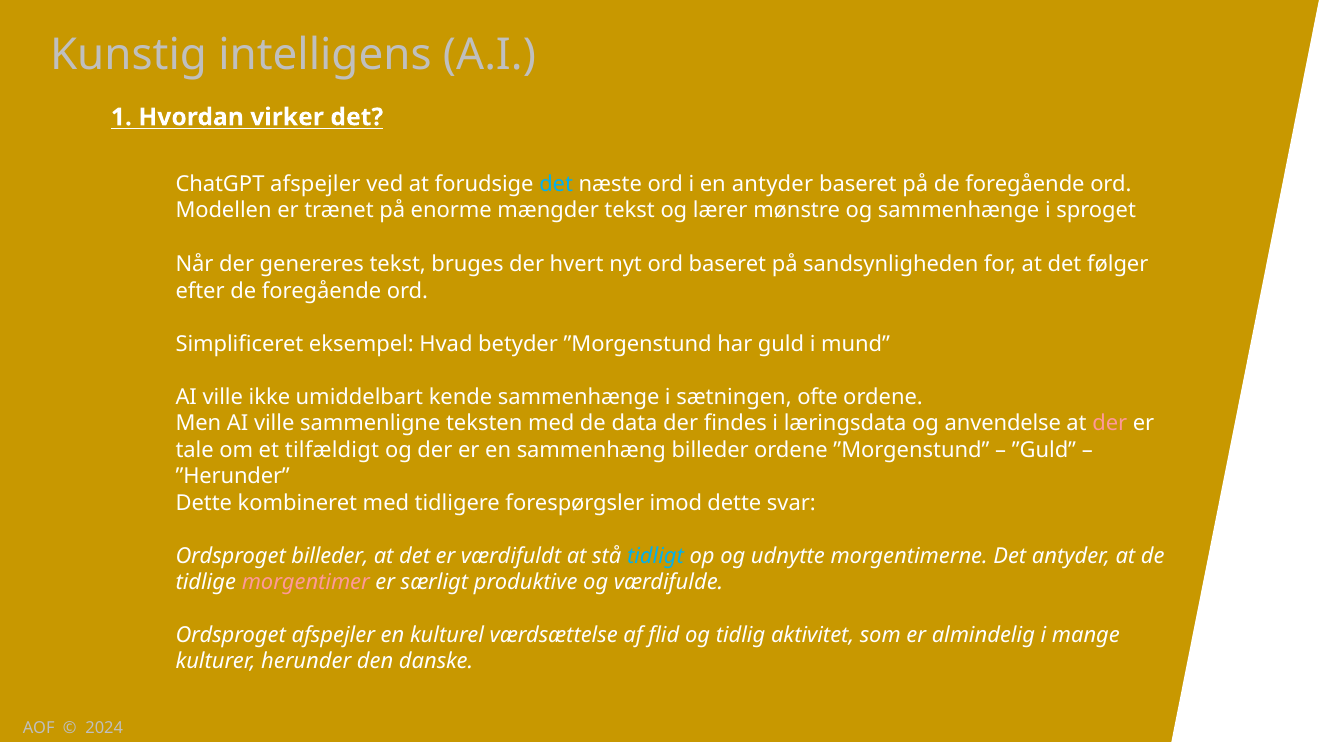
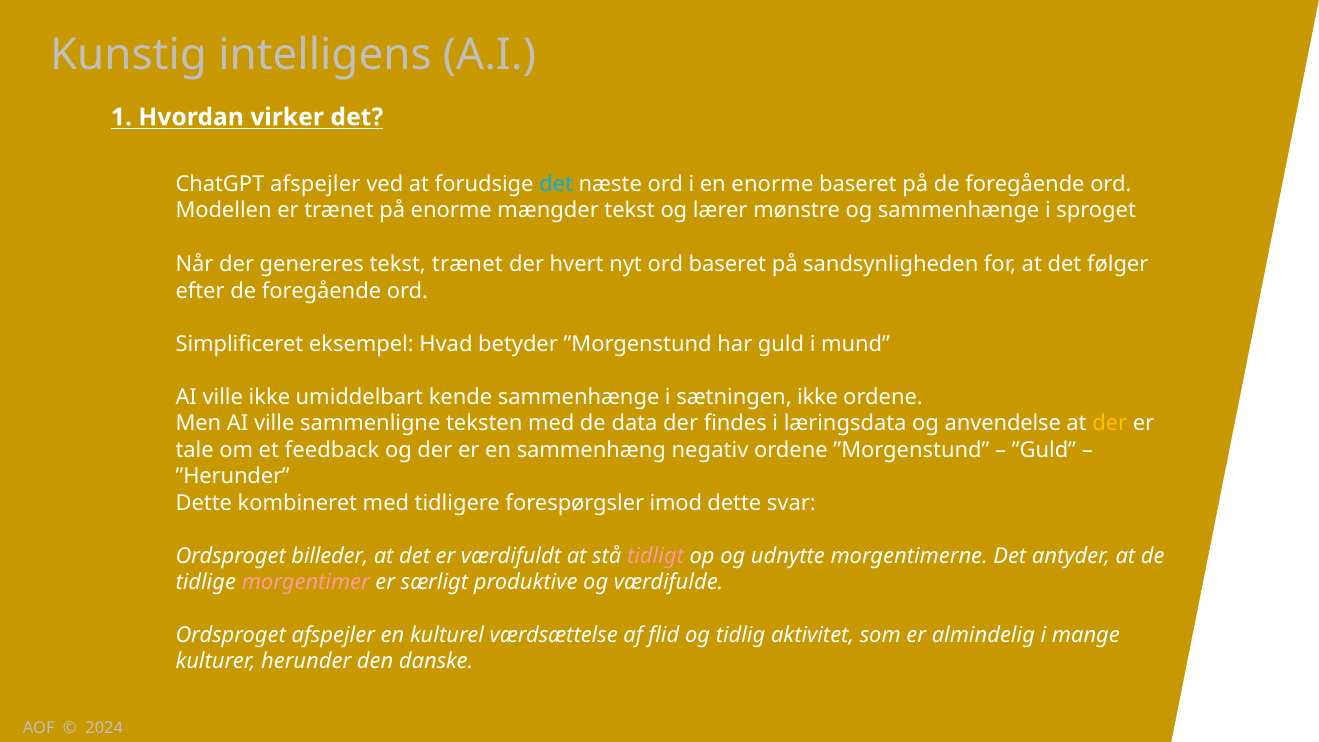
en antyder: antyder -> enorme (772, 184)
tekst bruges: bruges -> trænet (467, 265)
sætningen ofte: ofte -> ikke (818, 397)
der colour: pink -> yellow (1110, 423)
tilfældigt: tilfældigt -> feedback (332, 450)
sammenhæng billeder: billeder -> negativ (710, 450)
tidligt colour: light blue -> pink (656, 556)
